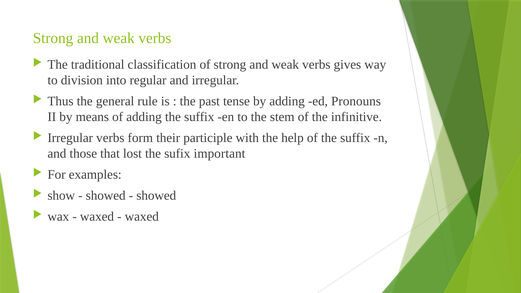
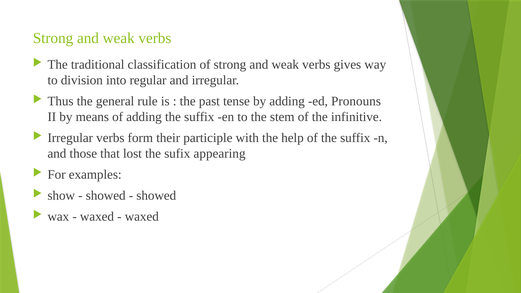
important: important -> appearing (220, 154)
